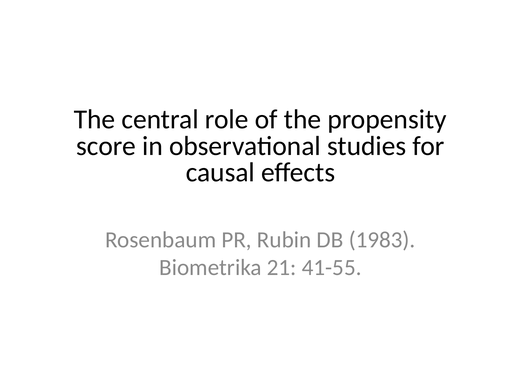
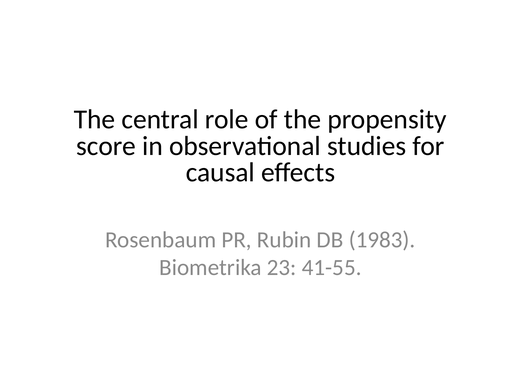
21: 21 -> 23 (282, 267)
